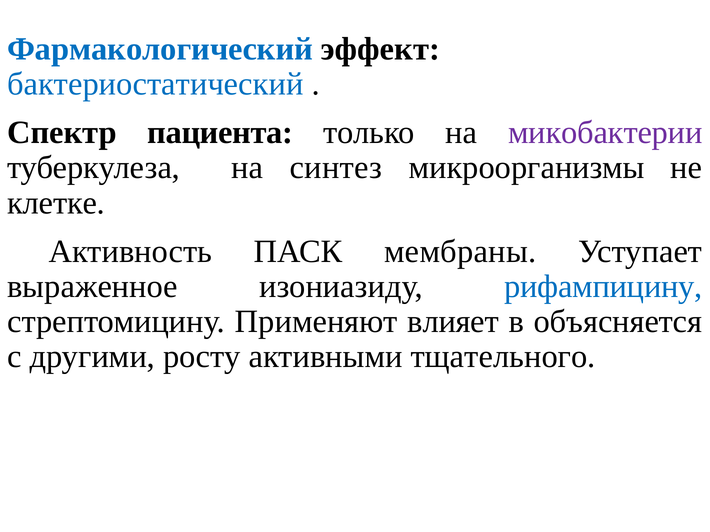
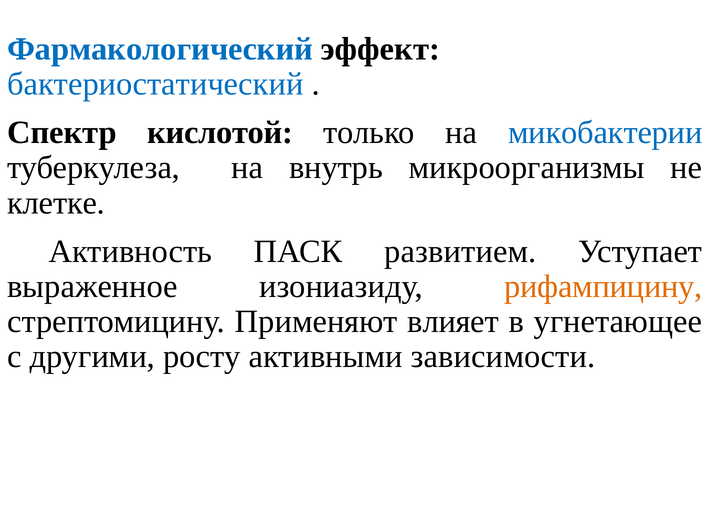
пациента: пациента -> кислотой (220, 133)
микобактерии colour: purple -> blue (605, 133)
синтез: синтез -> внутрь (336, 168)
мембраны: мембраны -> развитием (460, 252)
рифампицину colour: blue -> orange (603, 287)
объясняется: объясняется -> угнетающее (618, 322)
тщательного: тщательного -> зависимости (503, 357)
